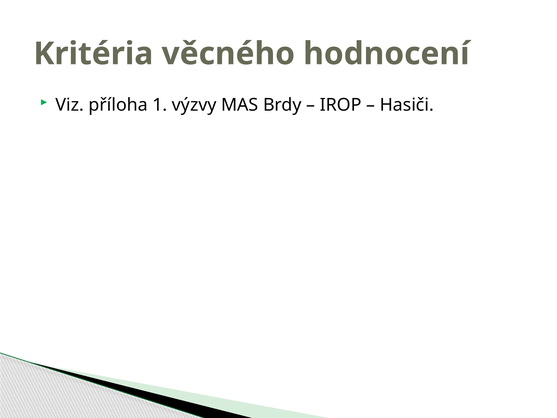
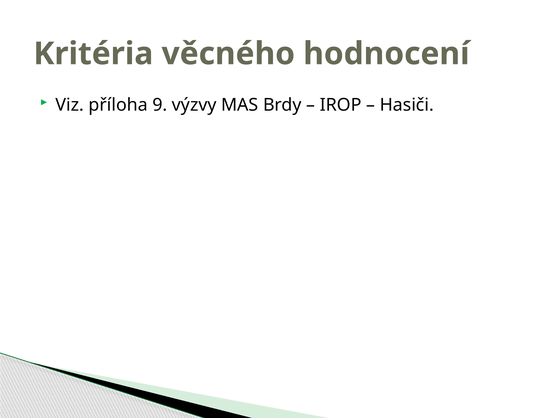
1: 1 -> 9 (160, 105)
